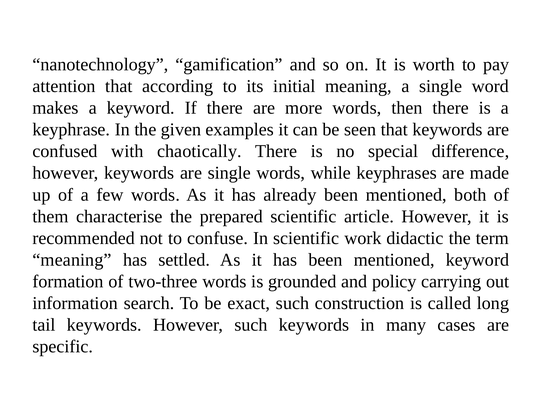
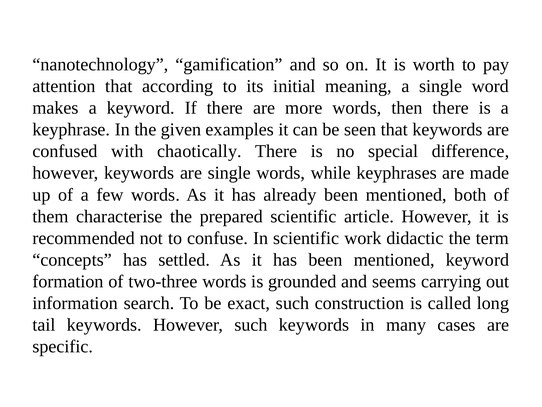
meaning: meaning -> concepts (72, 260)
policy: policy -> seems (394, 281)
